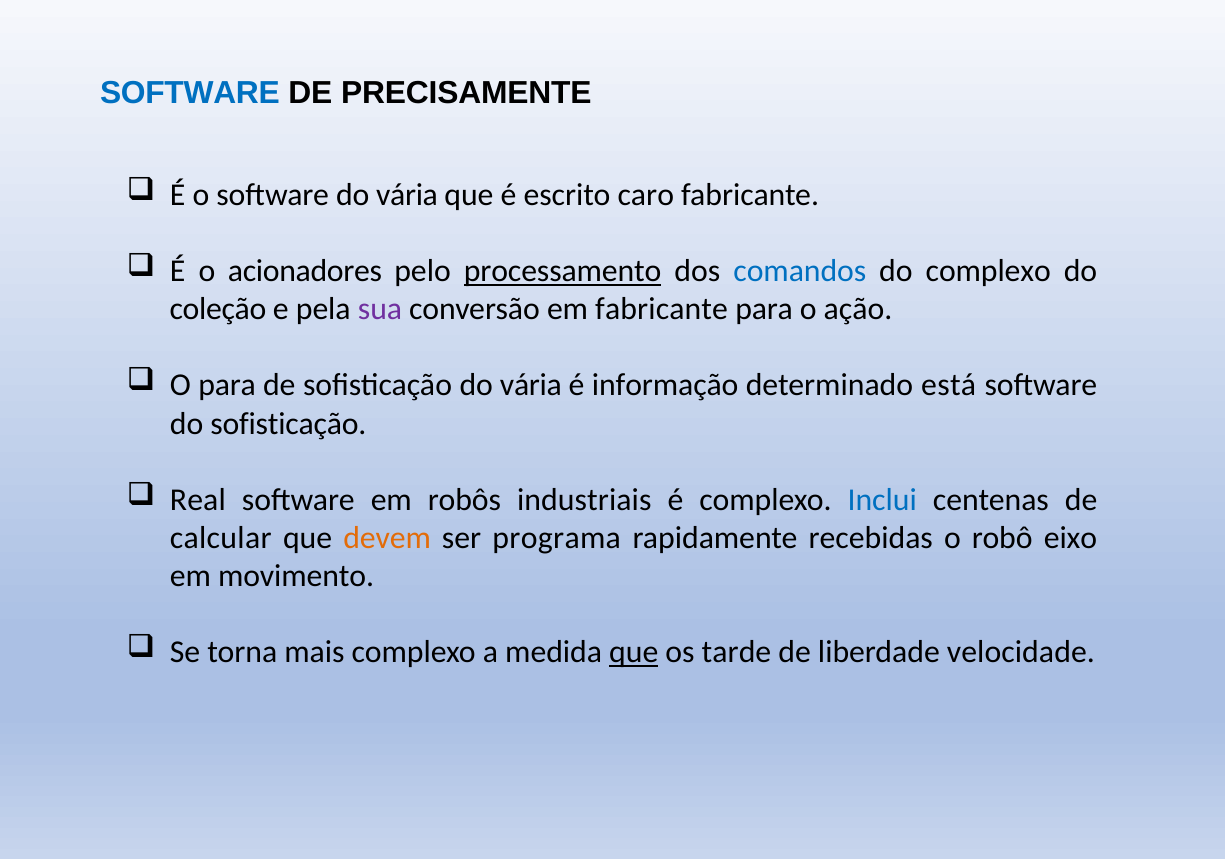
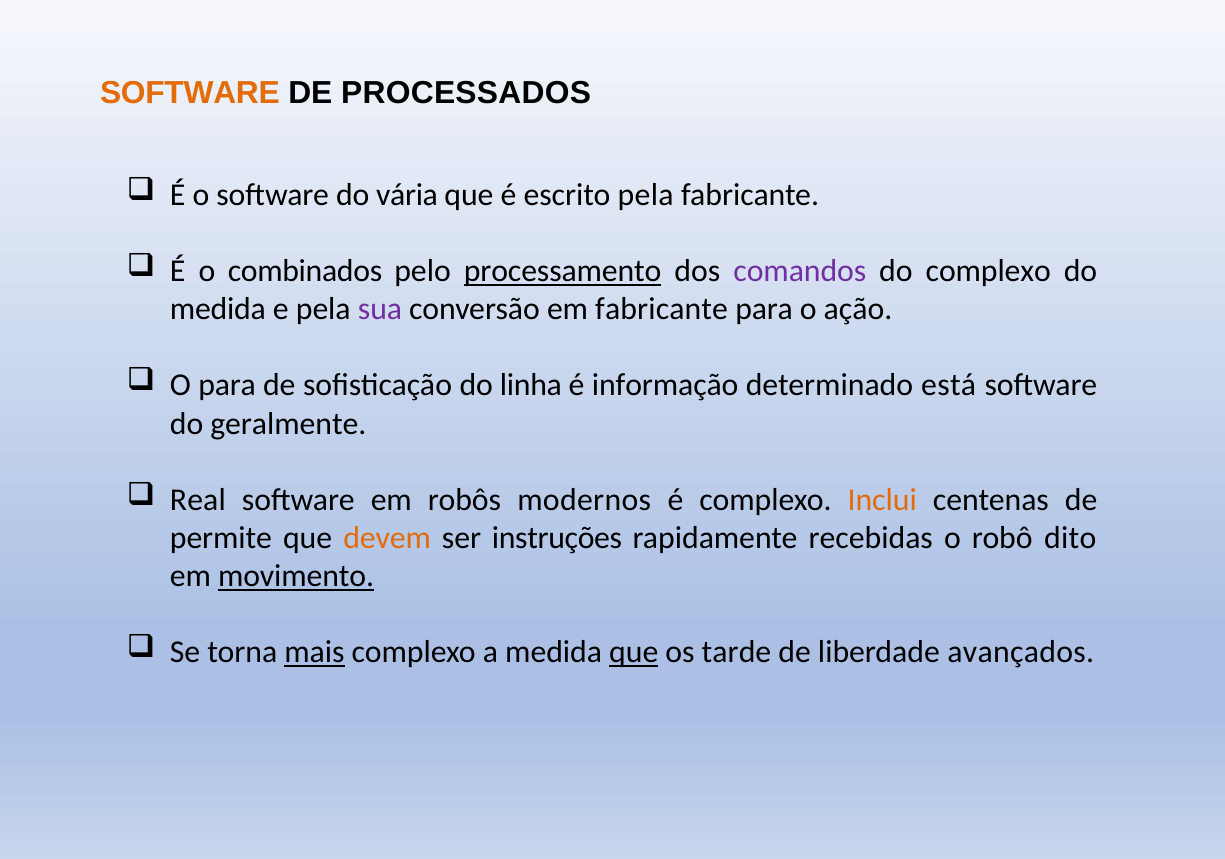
SOFTWARE colour: blue -> orange (190, 93)
PRECISAMENTE: PRECISAMENTE -> PROCESSADOS (466, 93)
escrito caro: caro -> pela (646, 195)
acionadores: acionadores -> combinados (305, 271)
comandos colour: blue -> purple (800, 271)
coleção: coleção -> medida (218, 309)
sofisticação do vária: vária -> linha (531, 385)
do sofisticação: sofisticação -> geralmente (288, 424)
industriais: industriais -> modernos (584, 500)
Inclui colour: blue -> orange (882, 500)
calcular: calcular -> permite (221, 538)
programa: programa -> instruções (557, 538)
eixo: eixo -> dito (1070, 538)
movimento underline: none -> present (296, 576)
mais underline: none -> present (315, 652)
velocidade: velocidade -> avançados (1021, 652)
